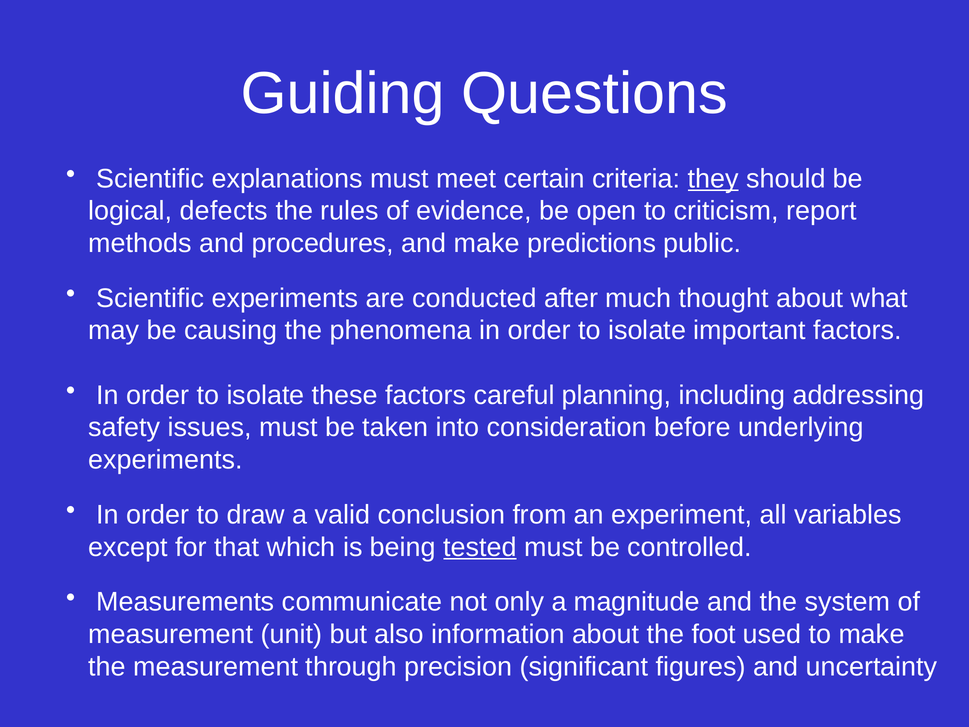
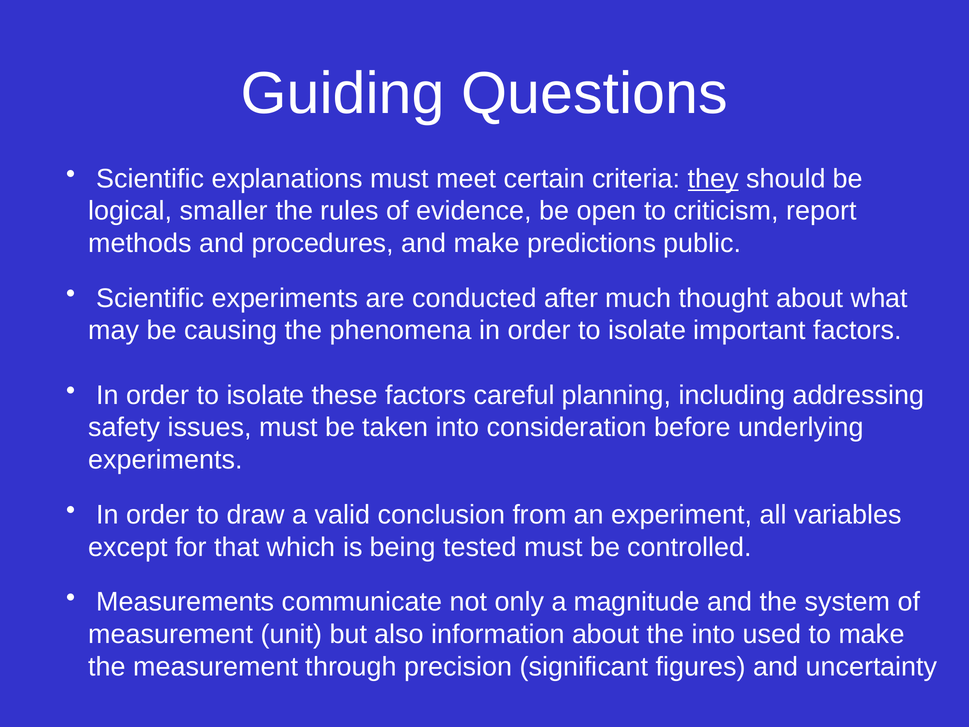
defects: defects -> smaller (224, 211)
tested underline: present -> none (480, 547)
the foot: foot -> into (714, 634)
